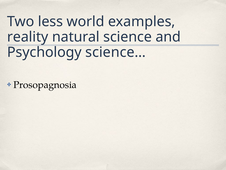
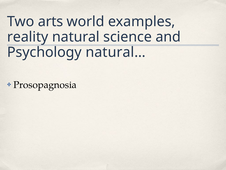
less: less -> arts (51, 22)
science…: science… -> natural… (116, 52)
